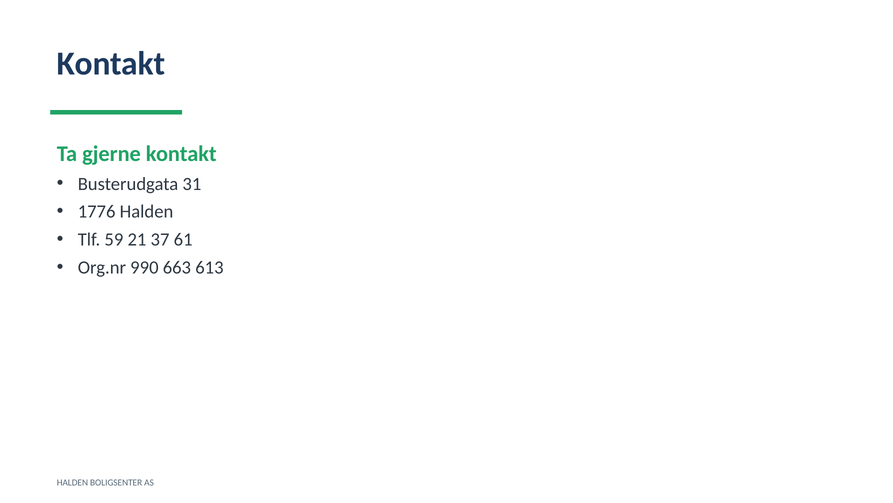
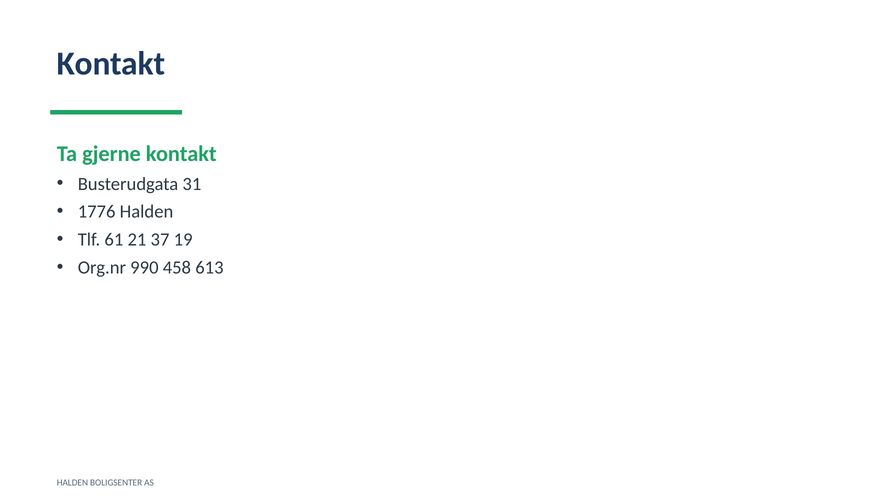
59: 59 -> 61 (114, 239)
61: 61 -> 19 (183, 239)
663: 663 -> 458 (177, 267)
